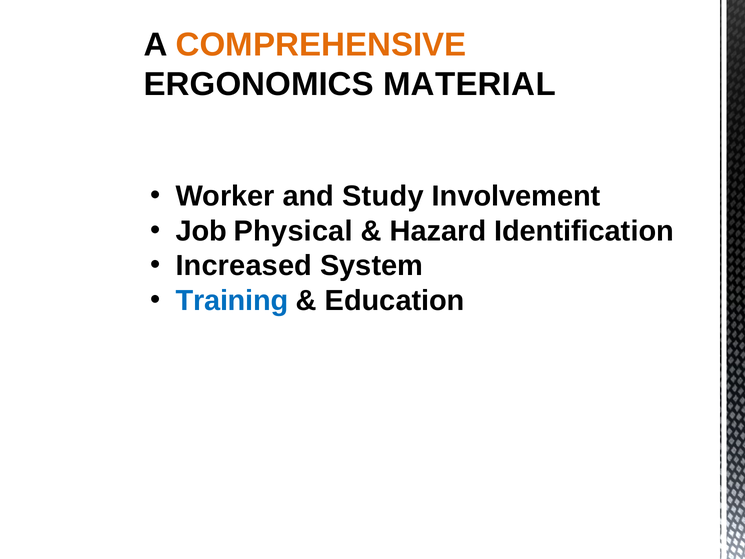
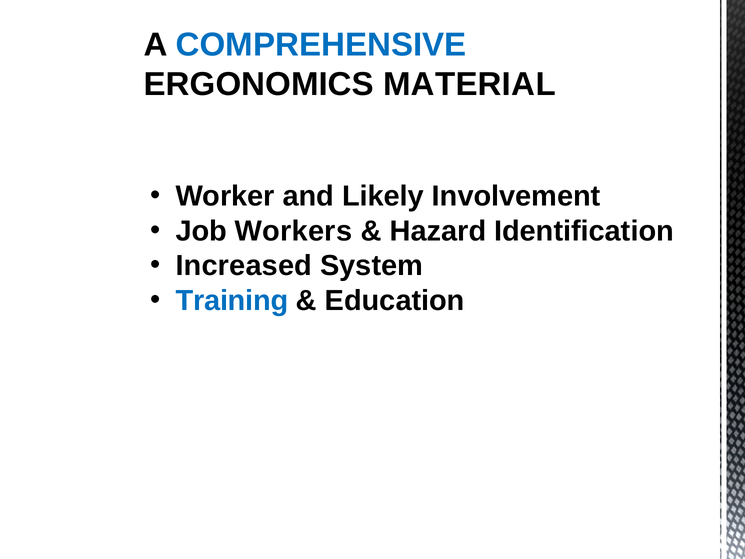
COMPREHENSIVE colour: orange -> blue (321, 45)
Study: Study -> Likely (383, 196)
Physical: Physical -> Workers (293, 231)
